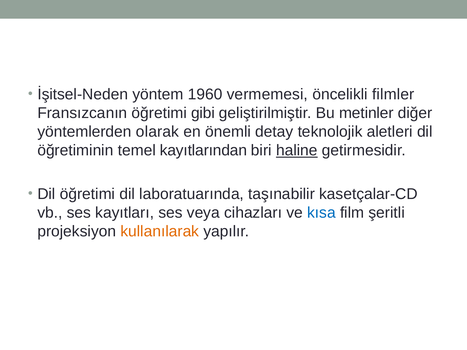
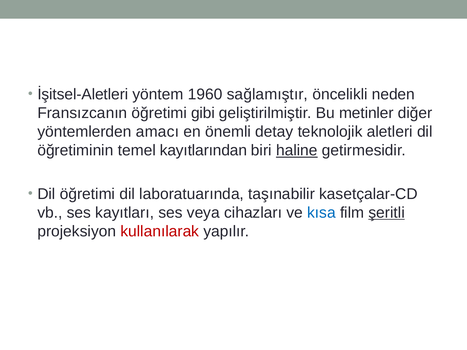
İşitsel-Neden: İşitsel-Neden -> İşitsel-Aletleri (83, 94)
vermemesi: vermemesi -> sağlamıştır (267, 94)
filmler: filmler -> neden (393, 94)
olarak: olarak -> amacı (157, 132)
şeritli underline: none -> present (387, 213)
kullanılarak colour: orange -> red (160, 231)
